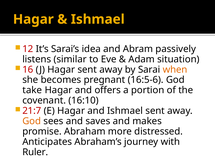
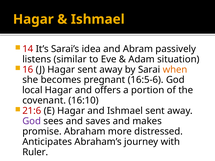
12: 12 -> 14 (28, 49)
take: take -> local (32, 90)
21:7: 21:7 -> 21:6 (32, 111)
God colour: orange -> purple (32, 121)
